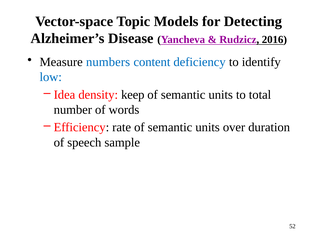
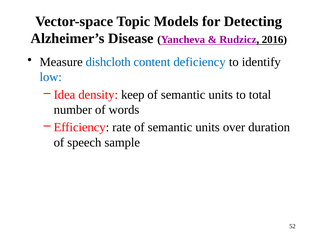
numbers: numbers -> dishcloth (108, 62)
